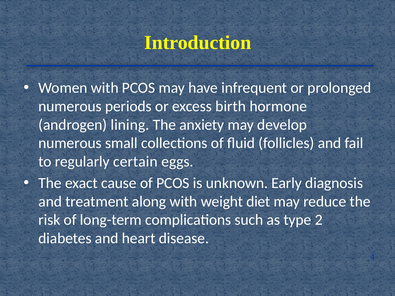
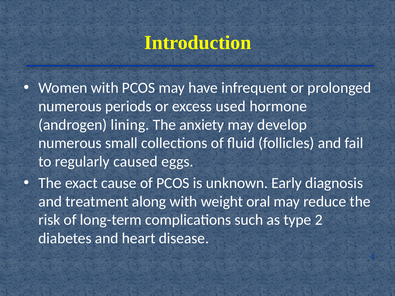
birth: birth -> used (231, 106)
certain: certain -> caused (135, 162)
diet: diet -> oral (258, 202)
